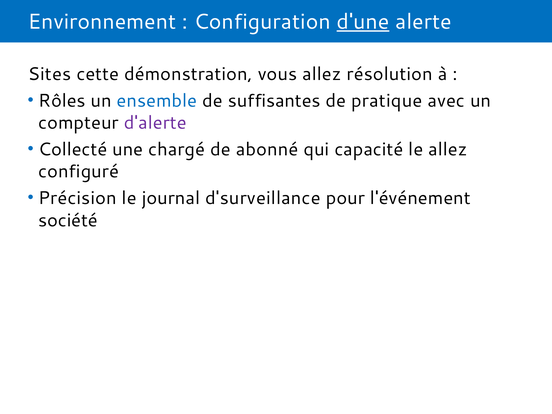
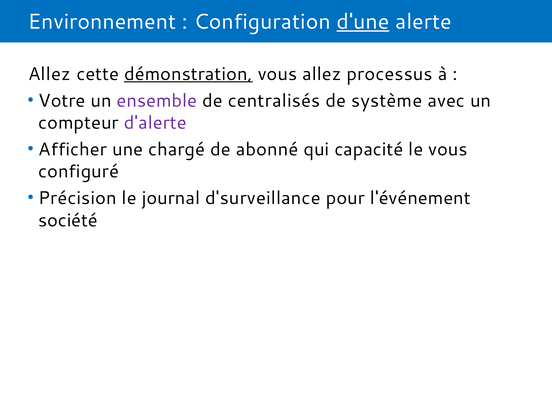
Sites: Sites -> Allez (49, 74)
démonstration underline: none -> present (188, 74)
résolution: résolution -> processus (390, 74)
Rôles: Rôles -> Votre (62, 101)
ensemble colour: blue -> purple (157, 101)
suffisantes: suffisantes -> centralisés (274, 101)
pratique: pratique -> système (387, 101)
Collecté: Collecté -> Afficher (73, 149)
le allez: allez -> vous (448, 149)
